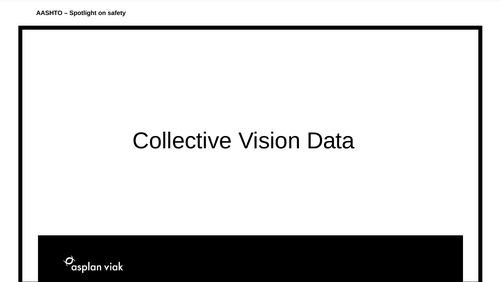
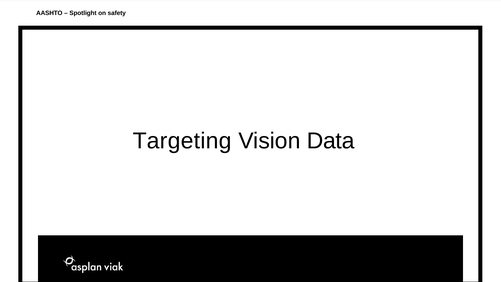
Collective: Collective -> Targeting (182, 141)
